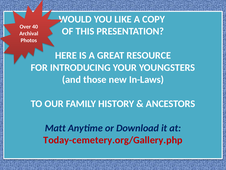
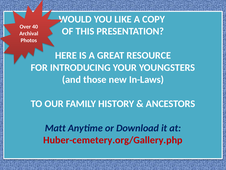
Today-cemetery.org/Gallery.php: Today-cemetery.org/Gallery.php -> Huber-cemetery.org/Gallery.php (113, 140)
